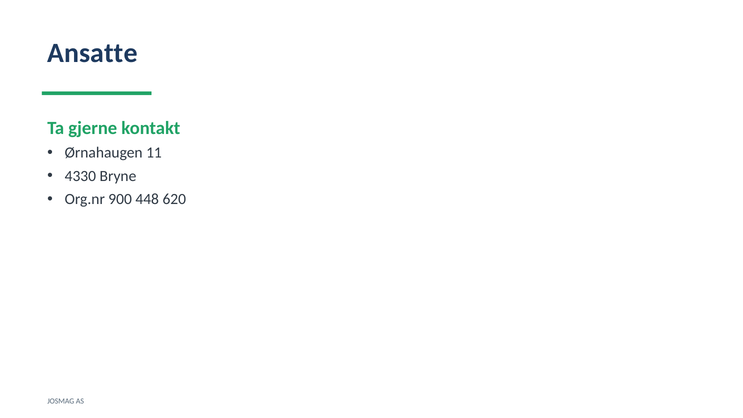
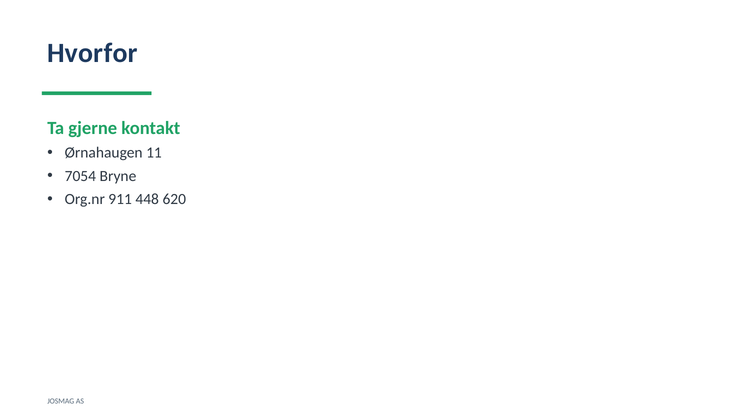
Ansatte: Ansatte -> Hvorfor (92, 53)
4330: 4330 -> 7054 (80, 176)
900: 900 -> 911 (120, 199)
